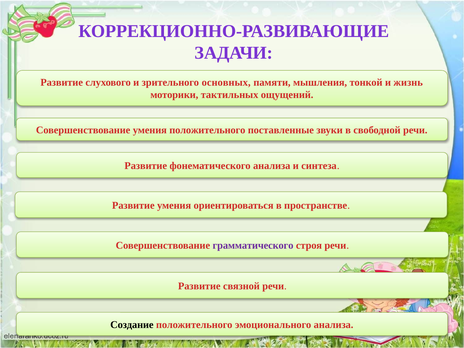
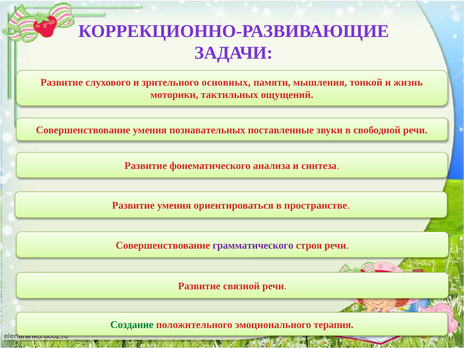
умения положительного: положительного -> познавательных (207, 130)
Создание colour: black -> green (132, 325)
эмоционального анализа: анализа -> терапия (334, 325)
